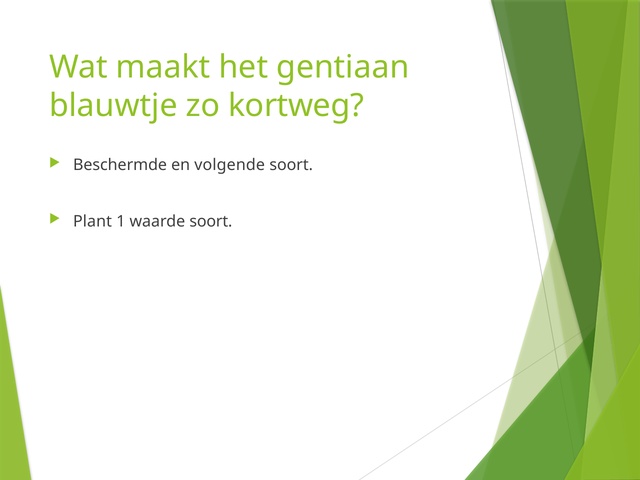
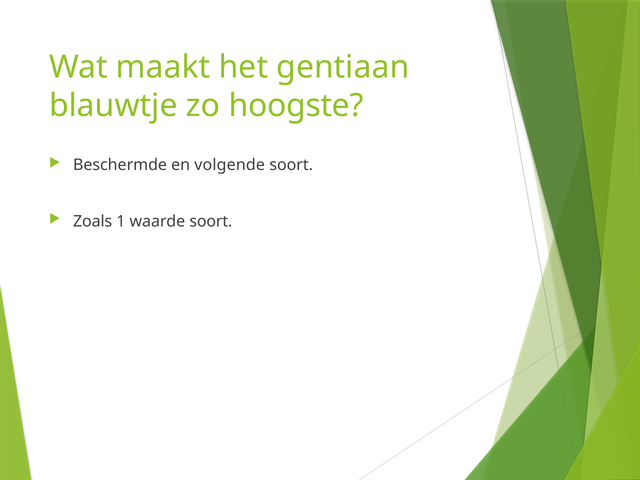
kortweg: kortweg -> hoogste (296, 106)
Plant: Plant -> Zoals (93, 221)
